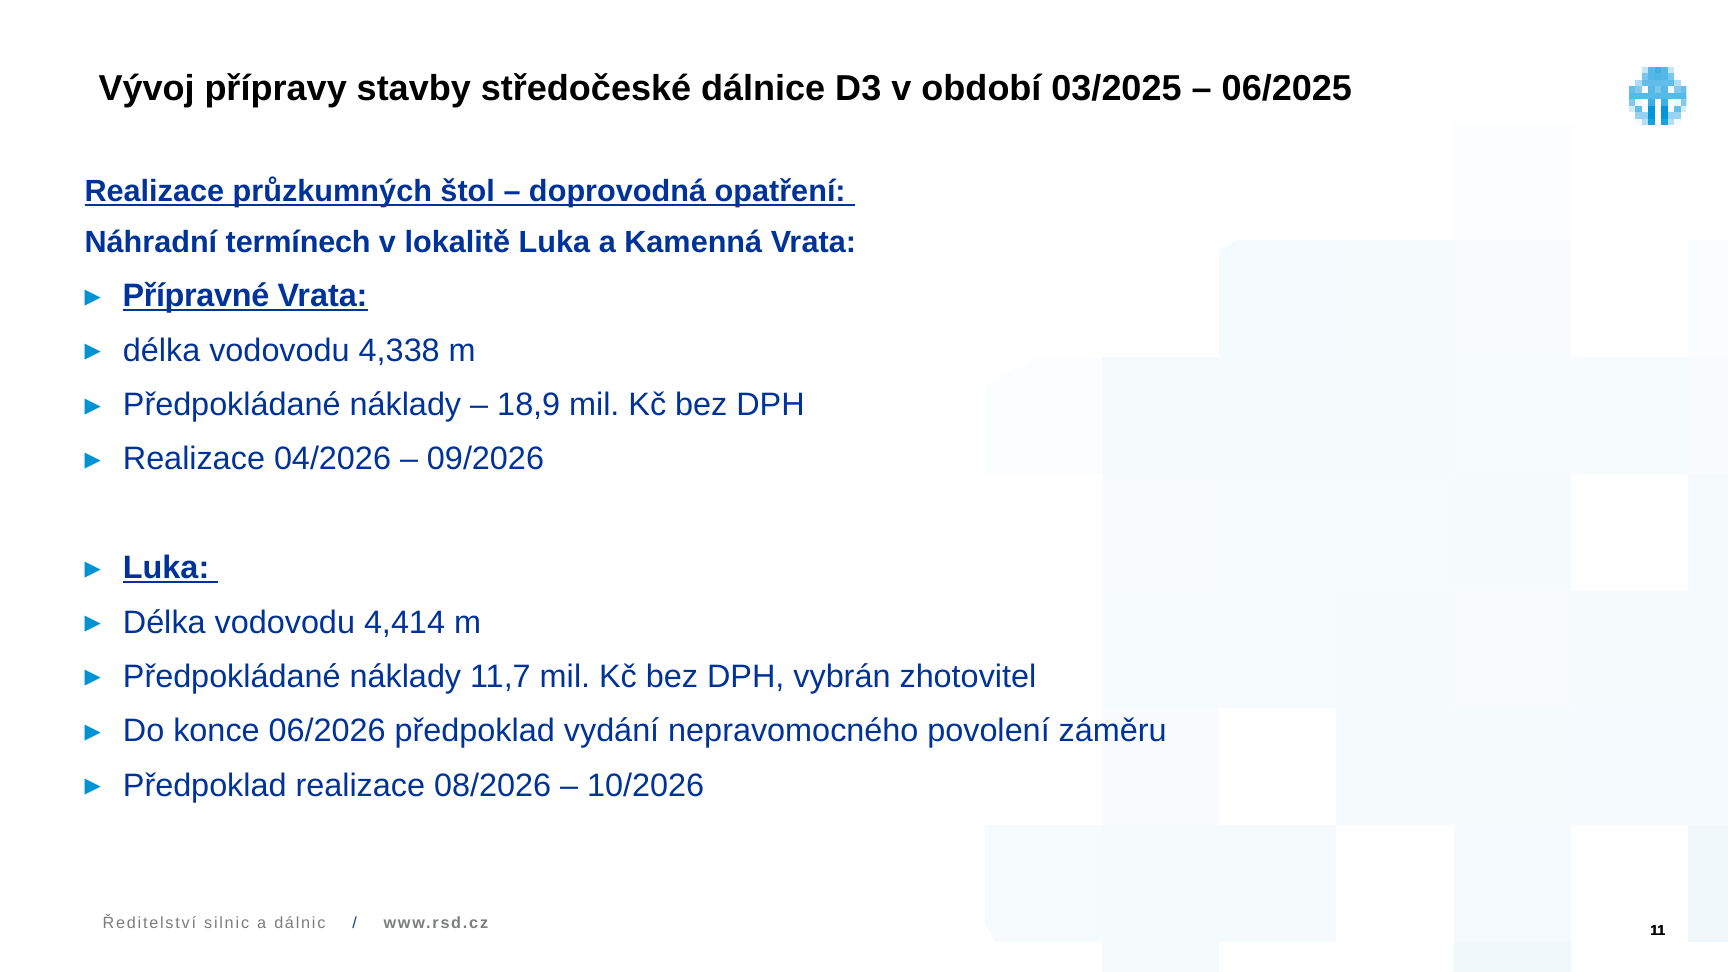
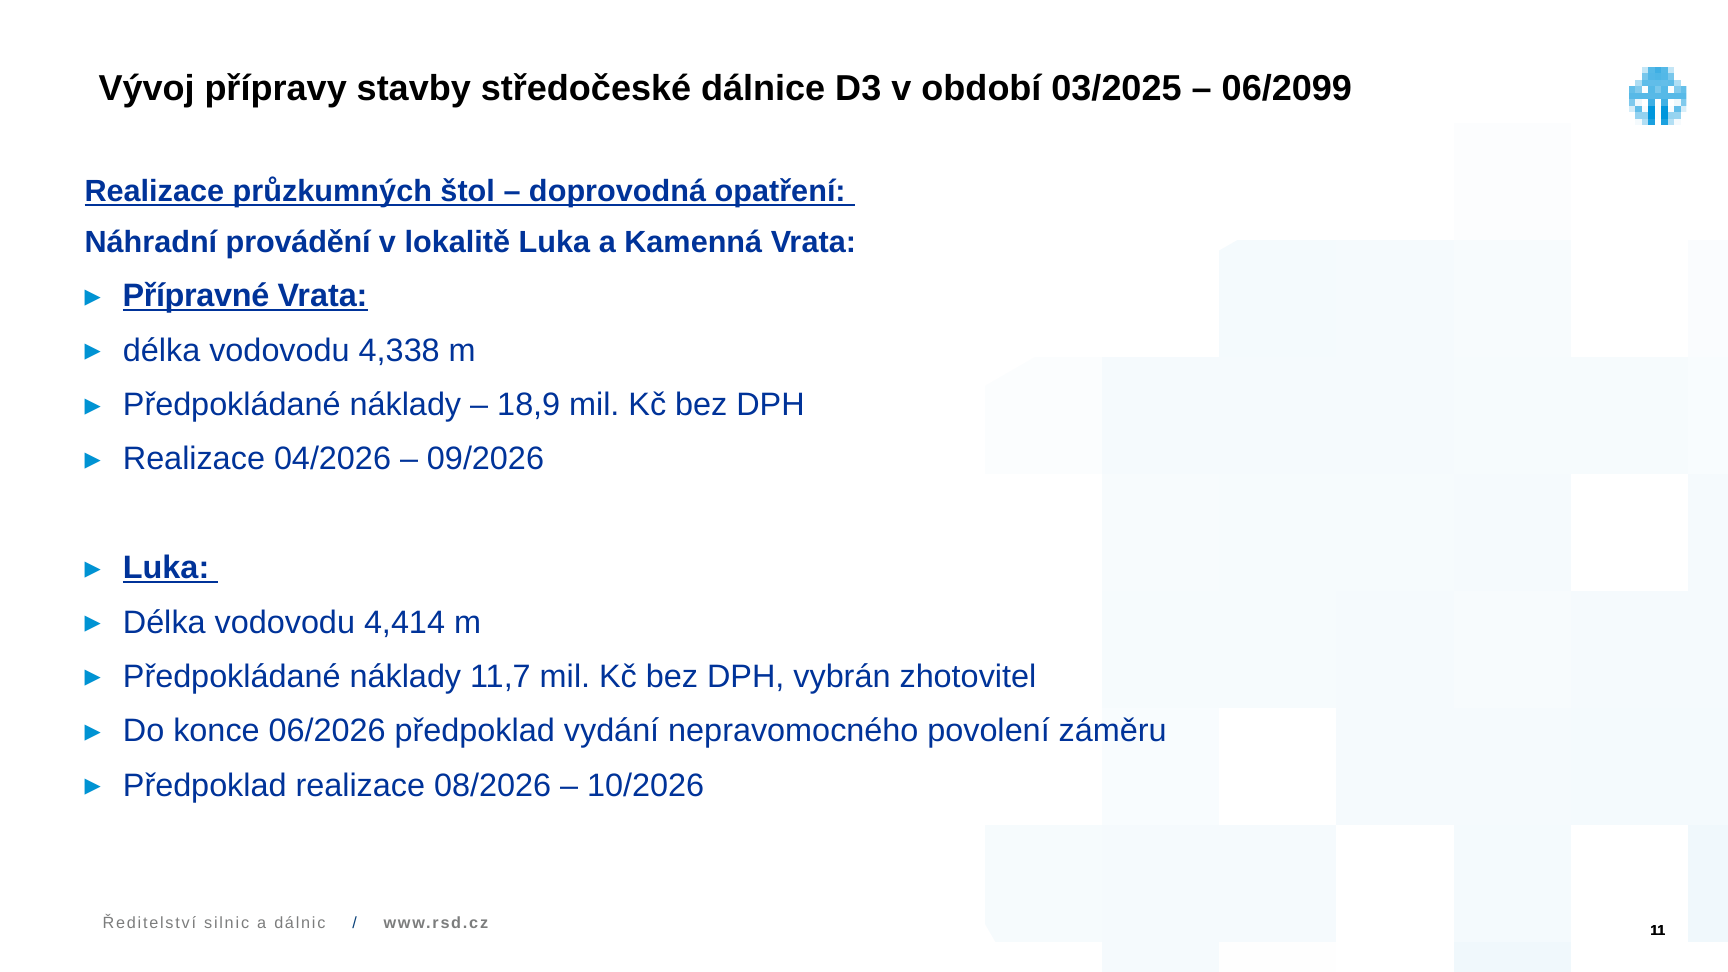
06/2025: 06/2025 -> 06/2099 (1287, 88)
termínech: termínech -> provádění (298, 243)
